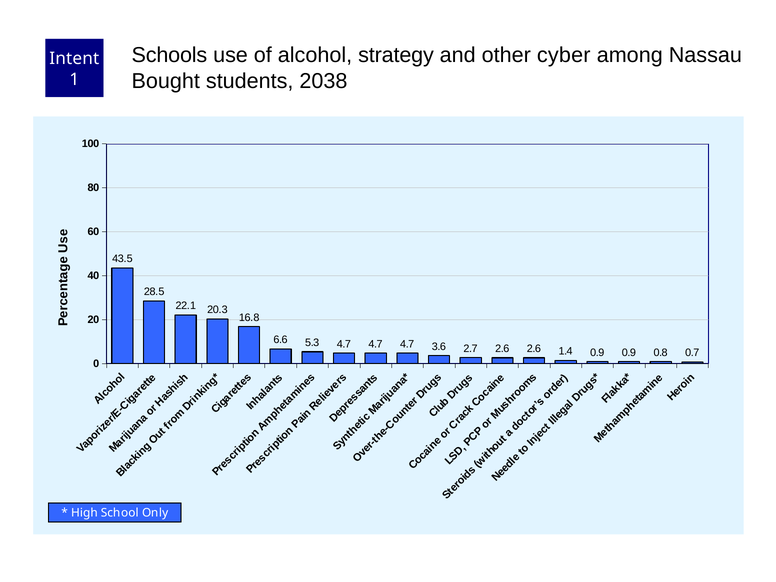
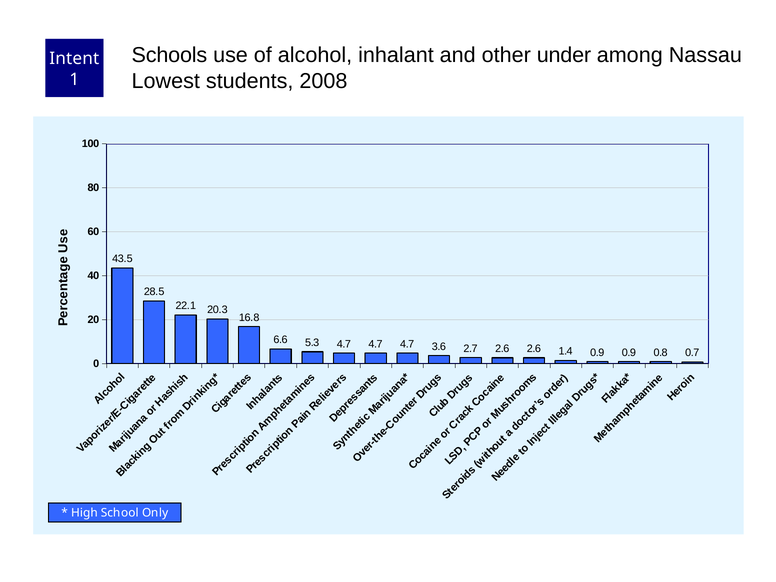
strategy: strategy -> inhalant (396, 55)
cyber: cyber -> under (564, 55)
Bought: Bought -> Lowest (166, 81)
2038: 2038 -> 2008 (323, 81)
